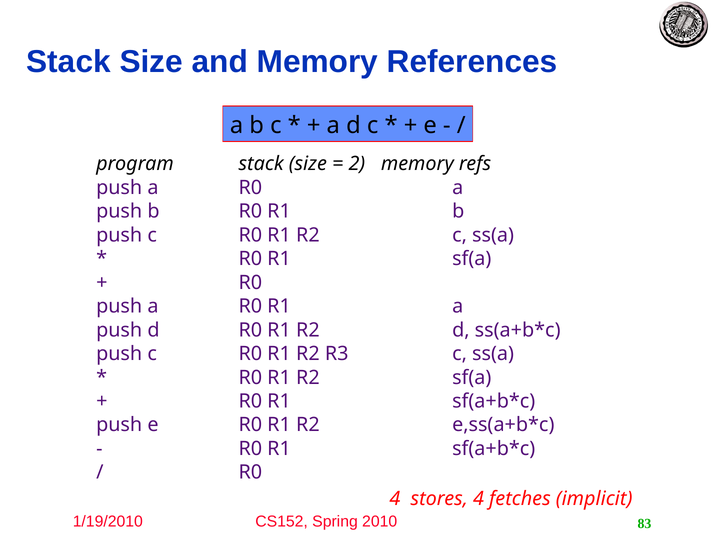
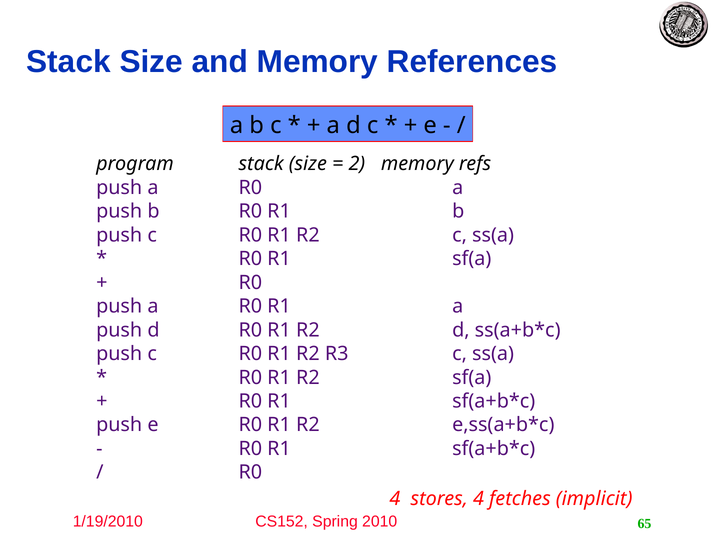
83: 83 -> 65 (644, 524)
